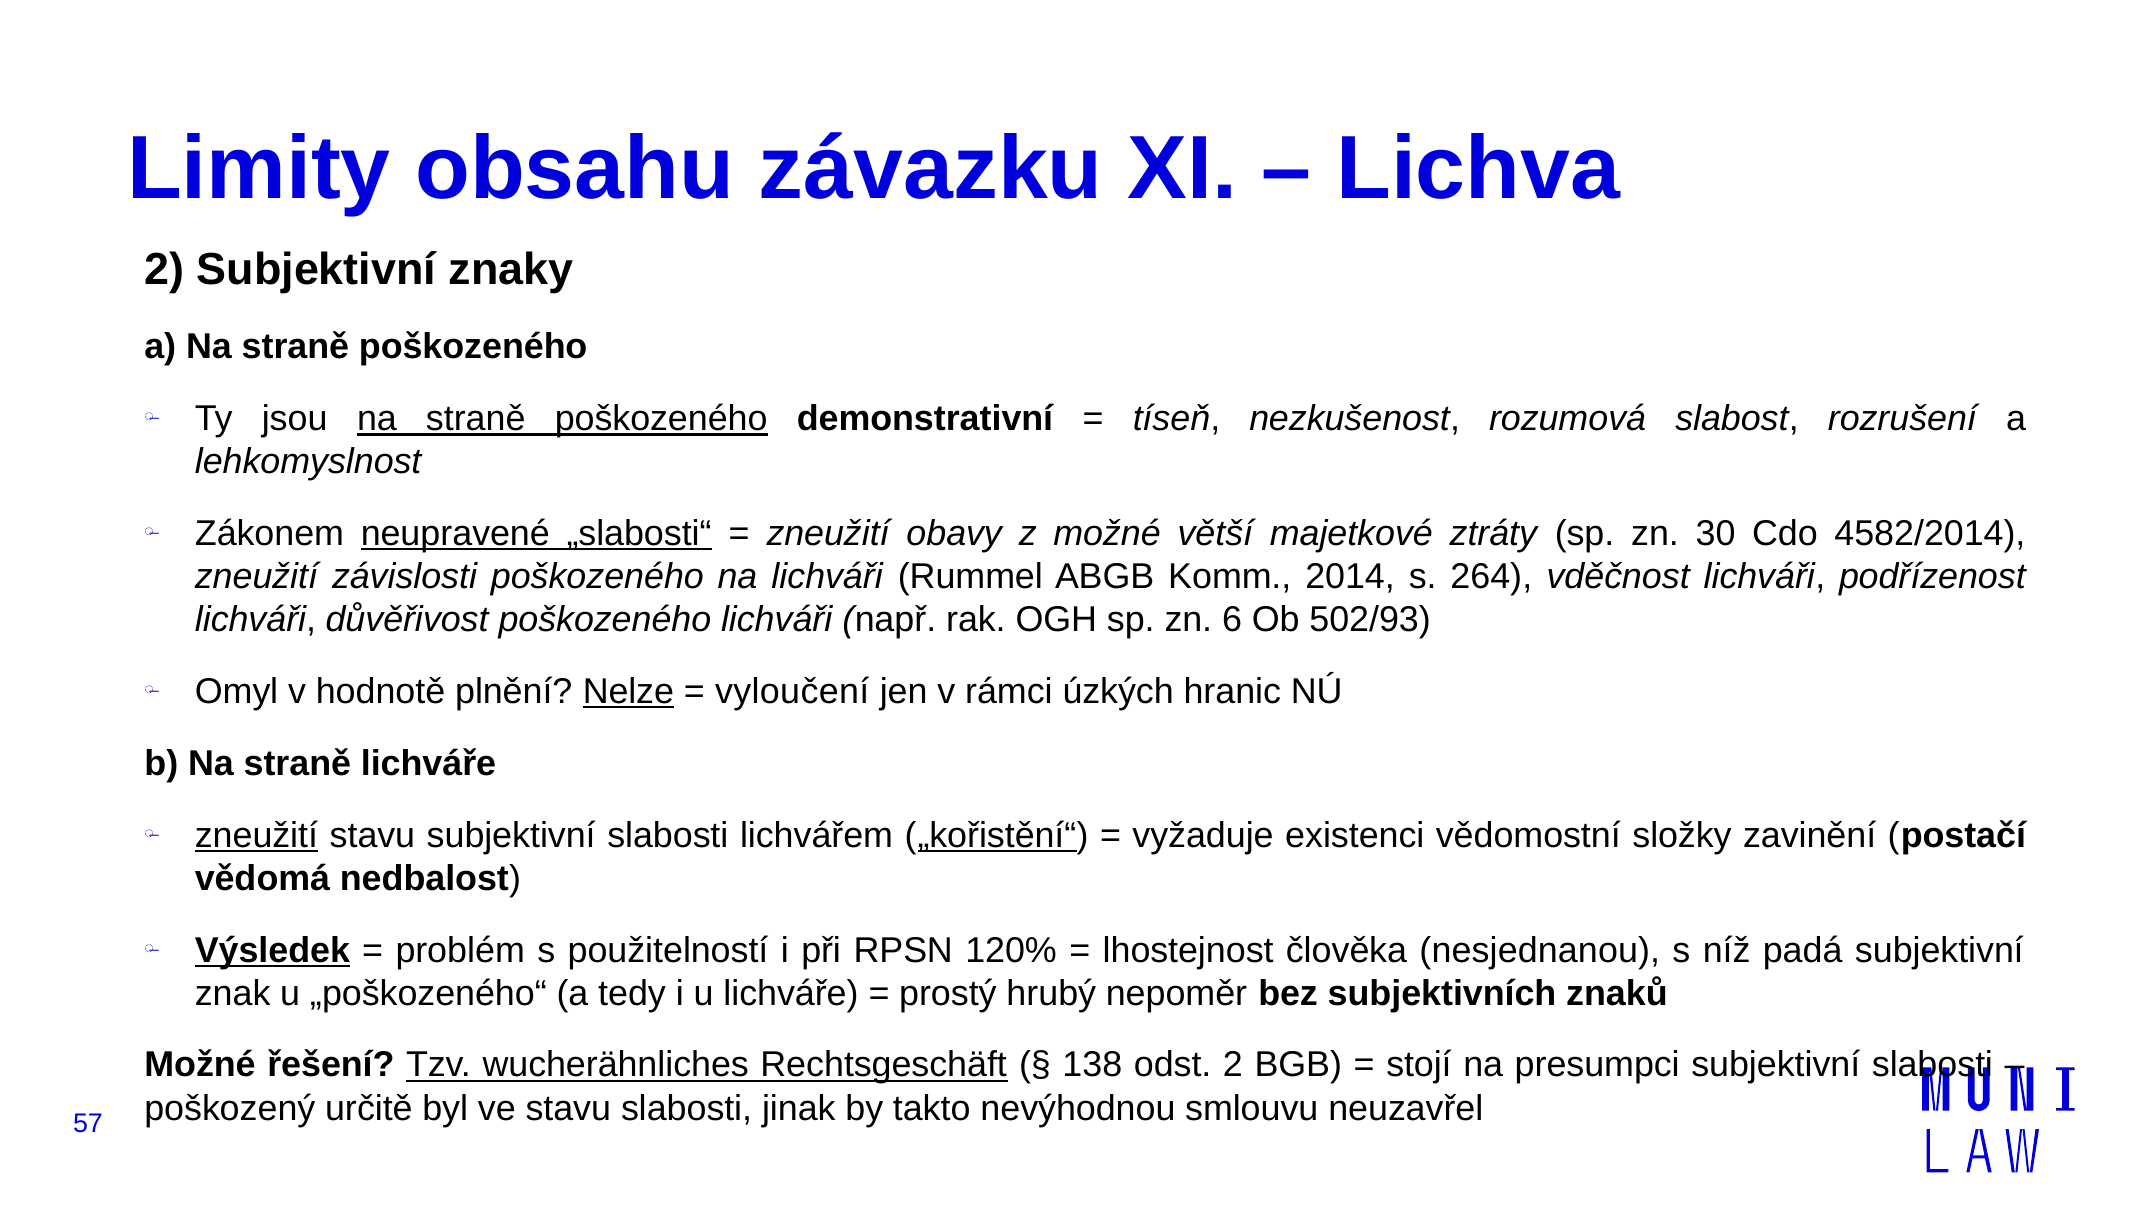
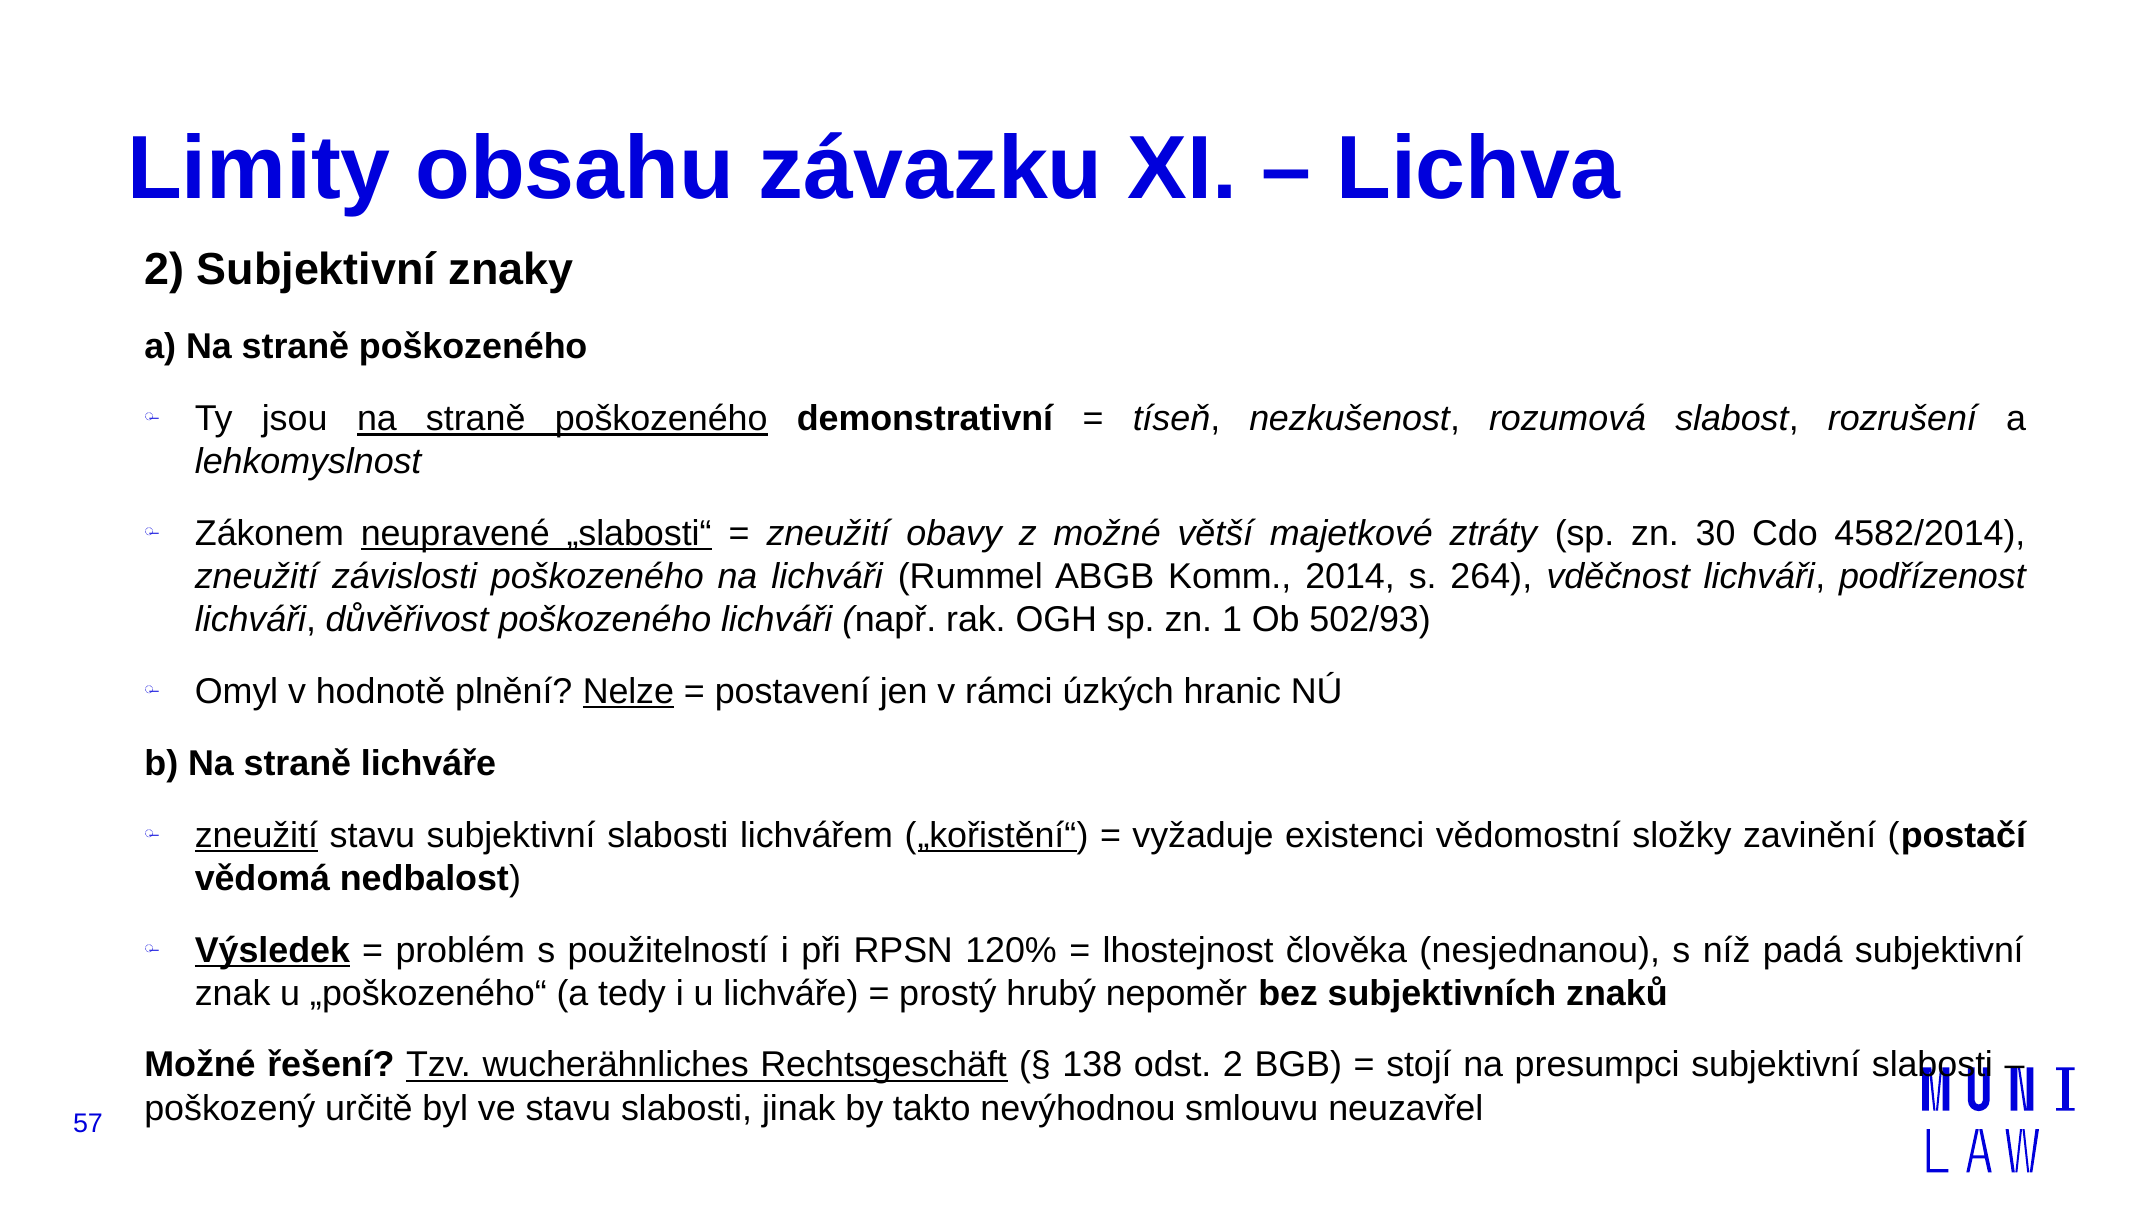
6: 6 -> 1 (1232, 620)
vyloučení: vyloučení -> postavení (792, 692)
